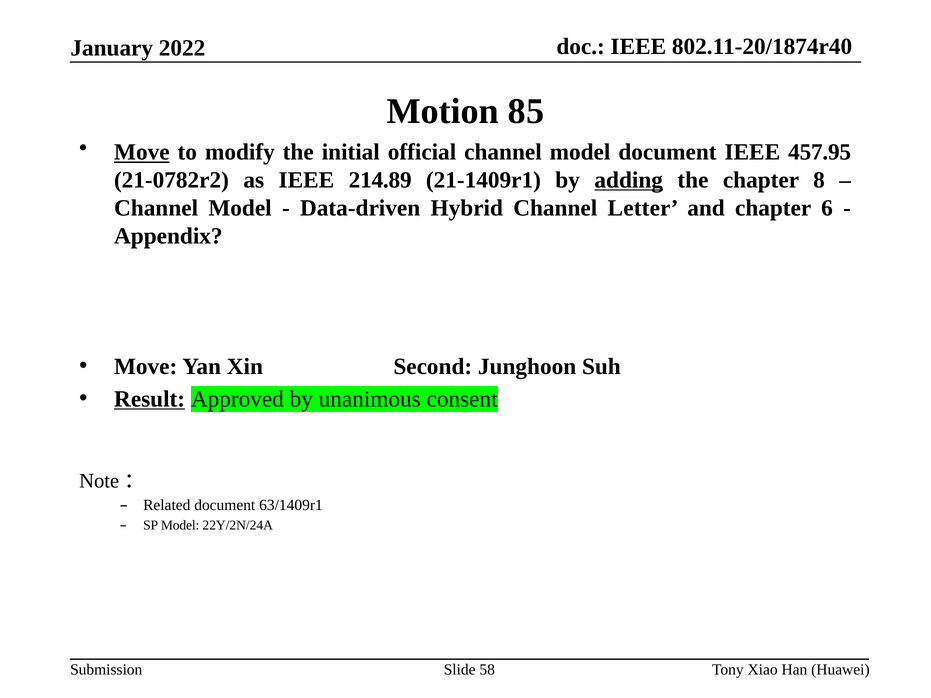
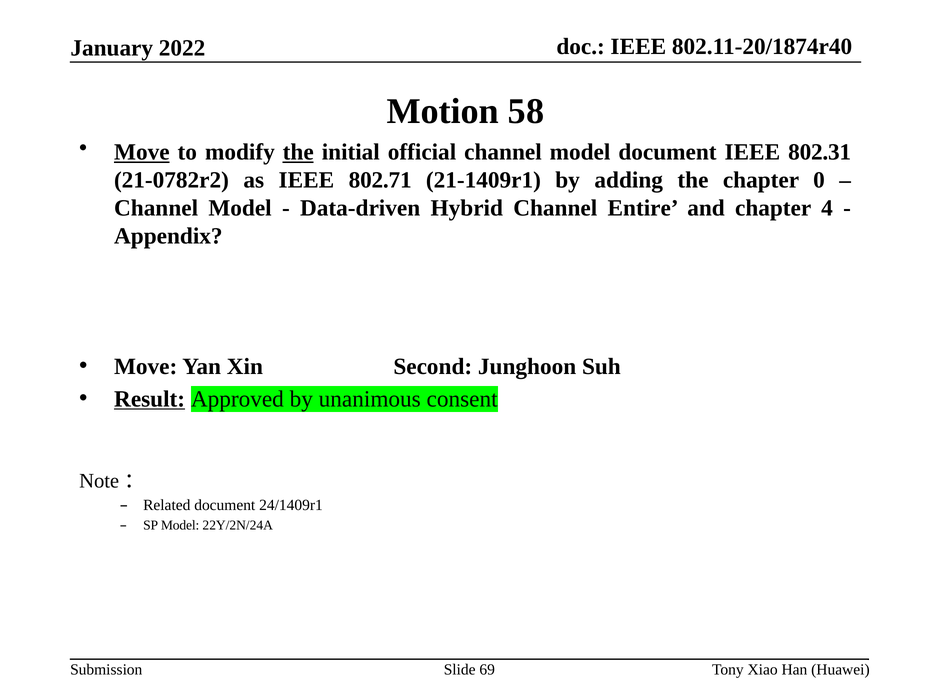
85: 85 -> 58 (526, 111)
the underline: none -> present (298, 152)
457.95: 457.95 -> 802.31 (820, 152)
214.89: 214.89 -> 802.71 (380, 180)
adding underline: present -> none (629, 180)
8: 8 -> 0 (819, 180)
Letter: Letter -> Entire (643, 208)
6: 6 -> 4 (827, 208)
63/1409r1: 63/1409r1 -> 24/1409r1 (291, 506)
58: 58 -> 69 (487, 670)
